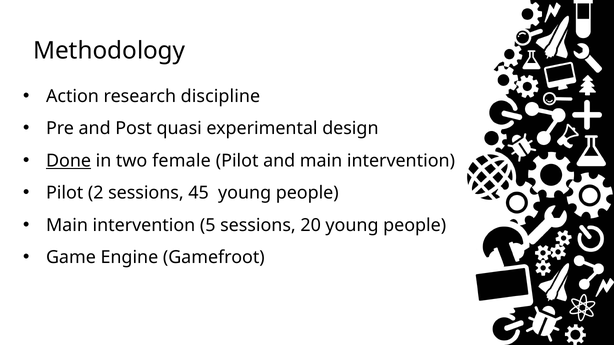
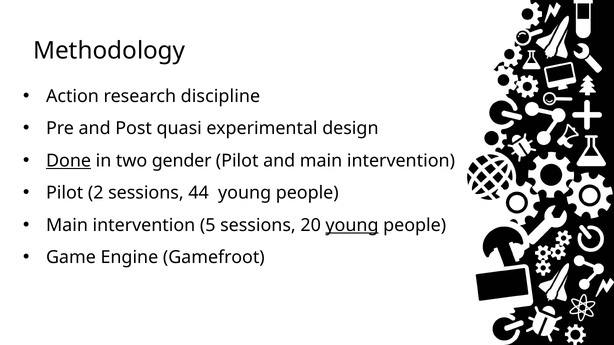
female: female -> gender (182, 161)
45: 45 -> 44 (199, 193)
young underline: none -> present (352, 225)
